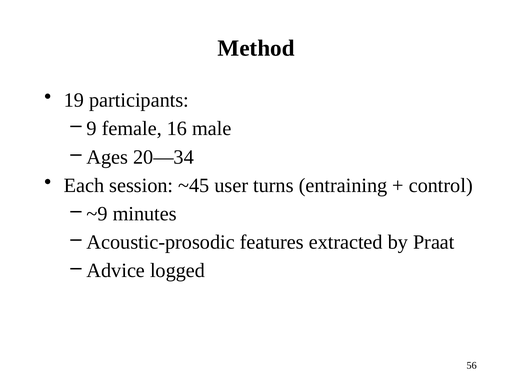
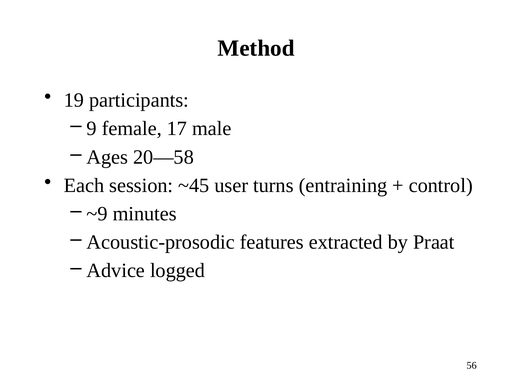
16: 16 -> 17 (177, 129)
20—34: 20—34 -> 20—58 (164, 157)
